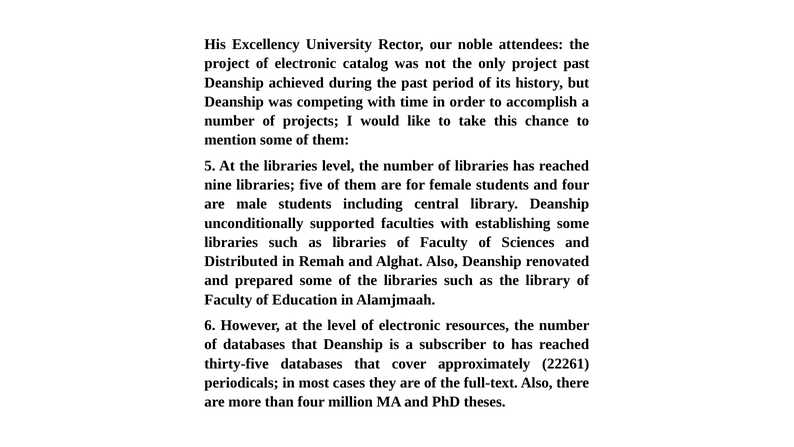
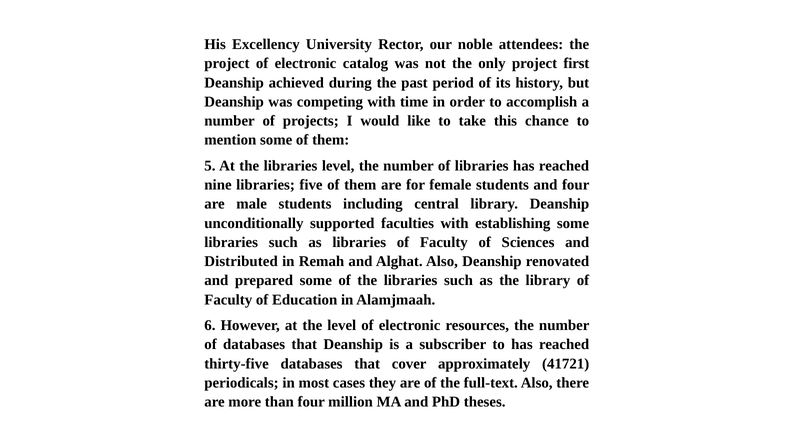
project past: past -> first (576, 64)
22261: 22261 -> 41721 (566, 363)
